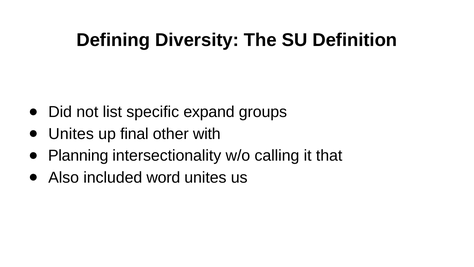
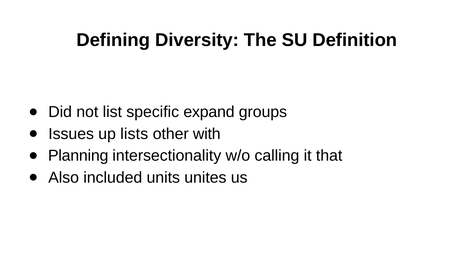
Unites: Unites -> Issues (71, 134)
final: final -> lists (134, 134)
word: word -> units (163, 177)
